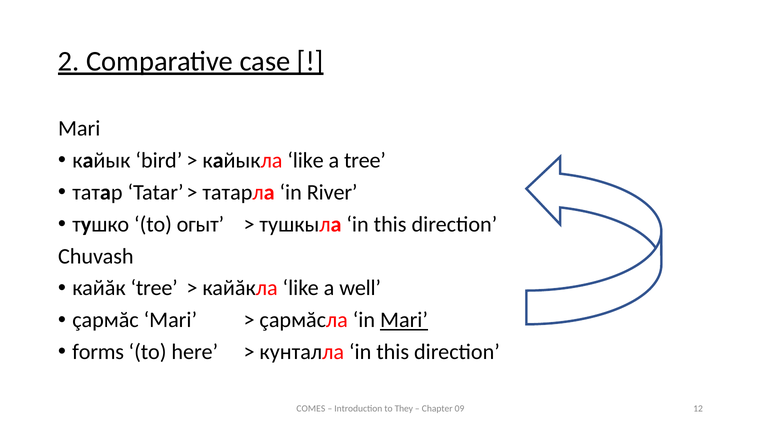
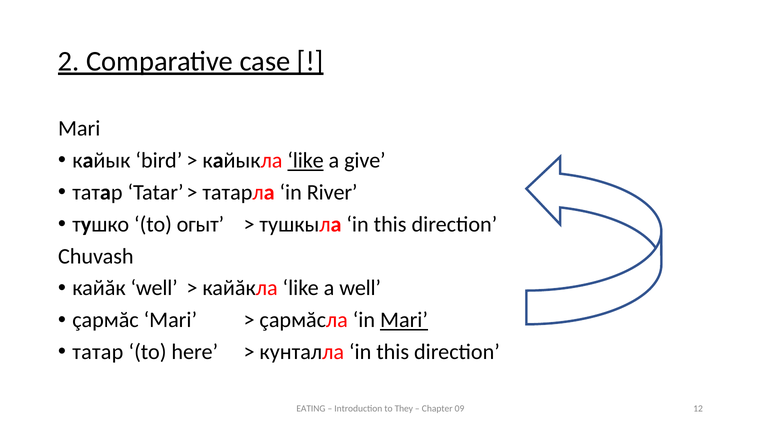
like underline: none -> present (306, 161)
a tree: tree -> give (365, 161)
кайăк tree: tree -> well (154, 288)
forms: forms -> татар (98, 352)
COMES: COMES -> EATING (311, 409)
